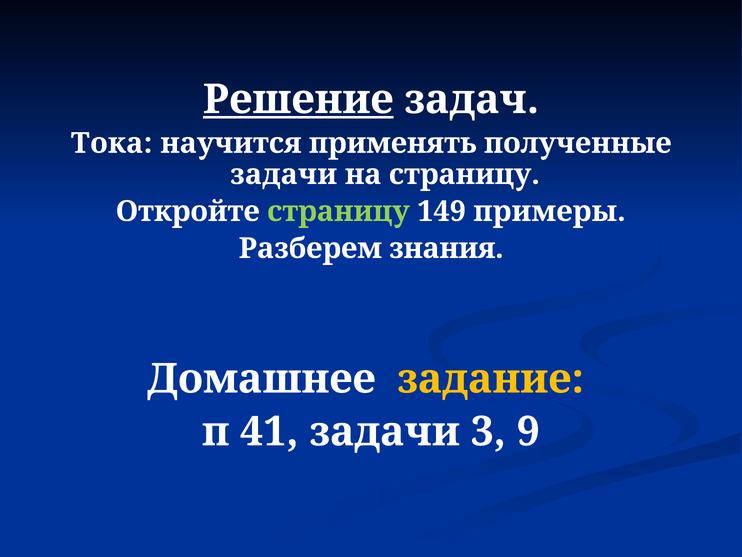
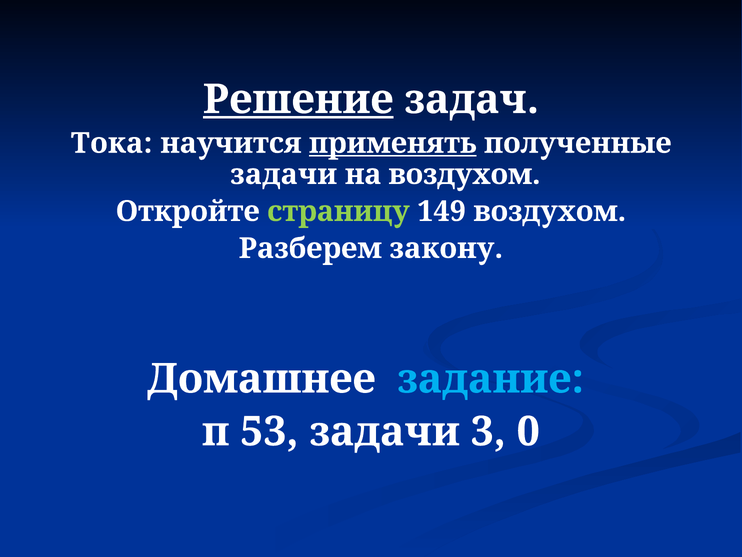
применять underline: none -> present (393, 143)
на страницу: страницу -> воздухом (465, 174)
149 примеры: примеры -> воздухом (550, 211)
знания: знания -> закону (446, 248)
задание colour: yellow -> light blue (491, 379)
41: 41 -> 53 (269, 431)
9: 9 -> 0 (528, 431)
